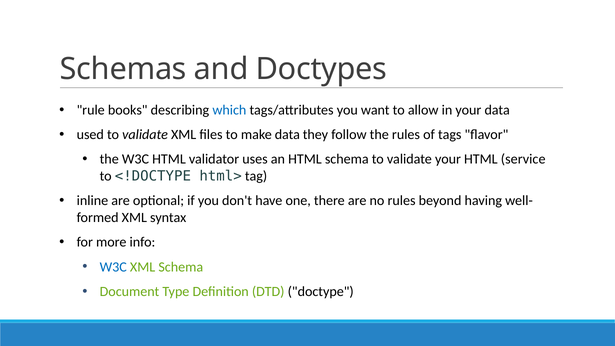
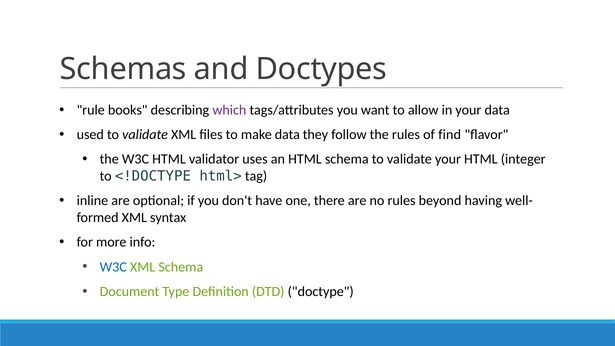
which colour: blue -> purple (229, 110)
tags: tags -> find (450, 135)
service: service -> integer (523, 159)
